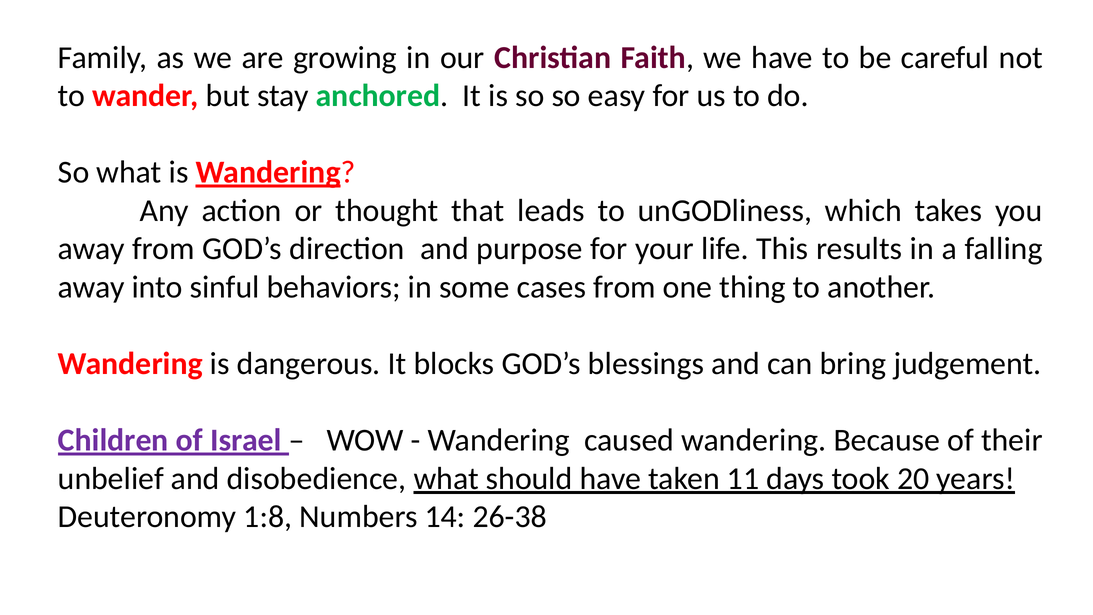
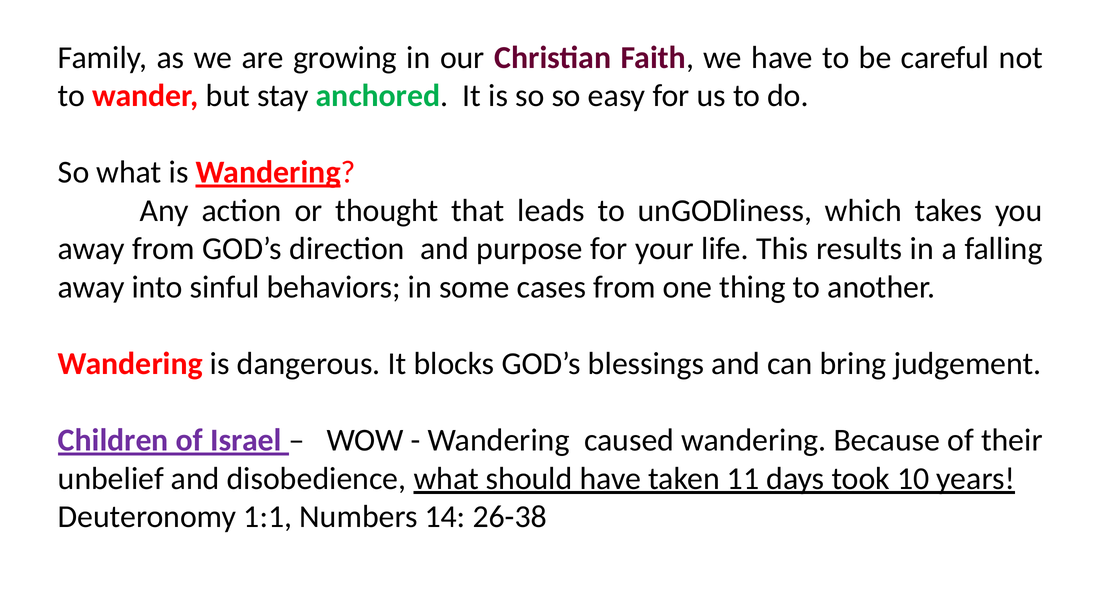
20: 20 -> 10 (913, 479)
1:8: 1:8 -> 1:1 (268, 517)
